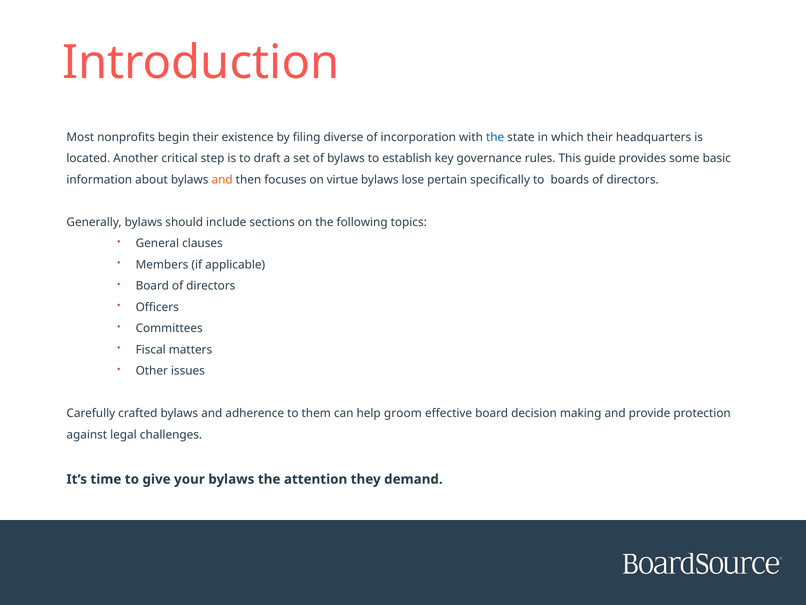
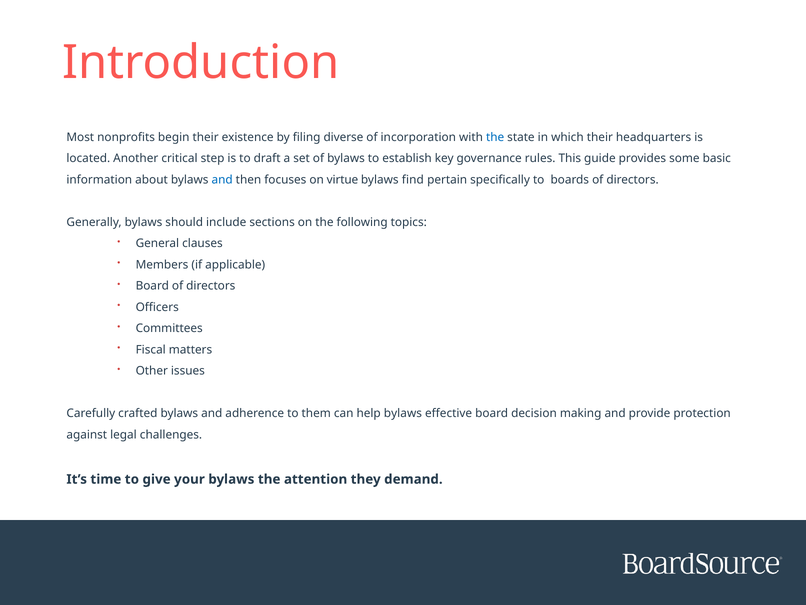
and colour: orange -> blue (222, 180)
lose: lose -> find (413, 180)
help groom: groom -> bylaws (403, 413)
